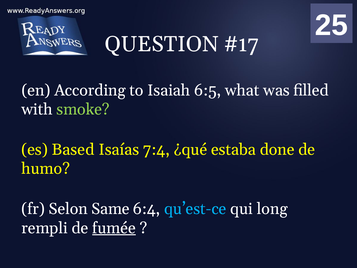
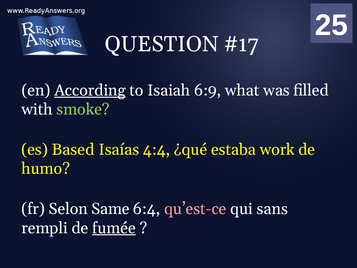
According underline: none -> present (90, 90)
6:5: 6:5 -> 6:9 (208, 90)
7:4: 7:4 -> 4:4 (157, 150)
done: done -> work (277, 150)
qu’est-ce colour: light blue -> pink (195, 209)
long: long -> sans (272, 209)
